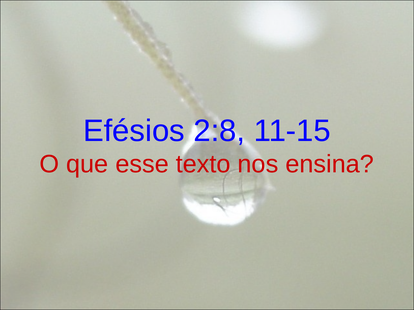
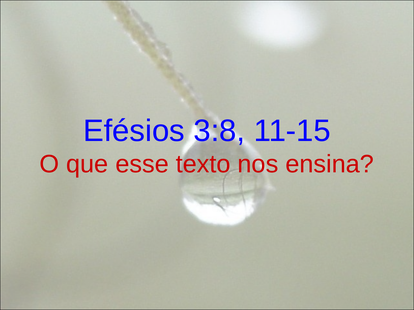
2:8: 2:8 -> 3:8 (219, 131)
